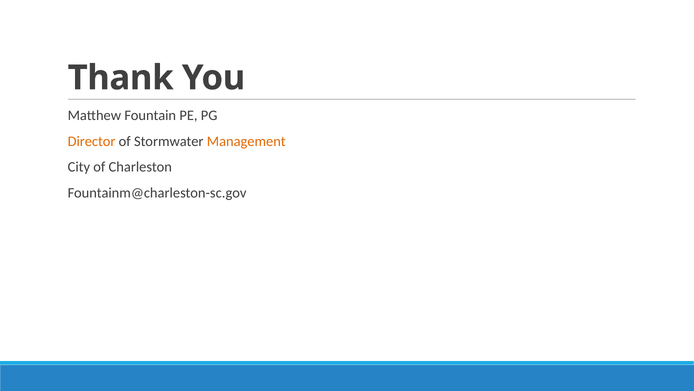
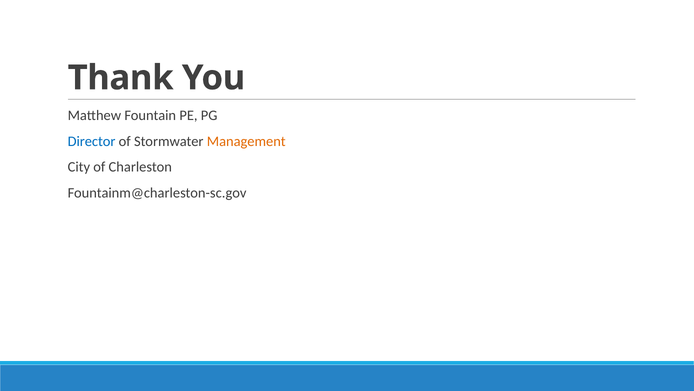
Director colour: orange -> blue (92, 141)
